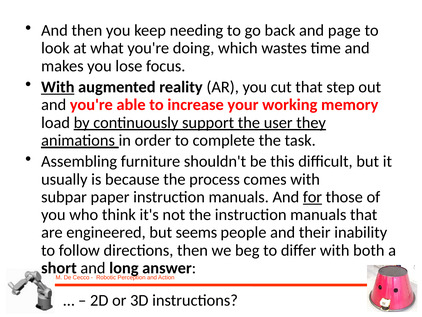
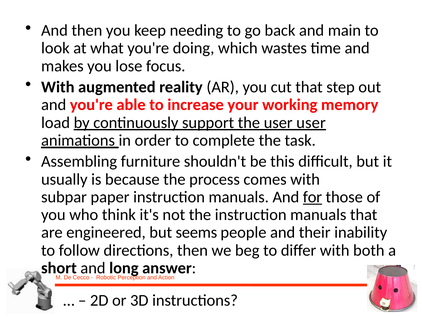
page: page -> main (344, 30)
With underline: present -> none (58, 87)
user they: they -> user (311, 122)
